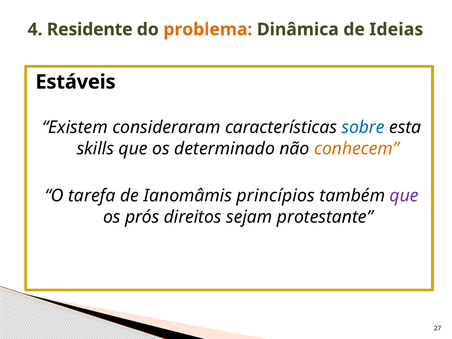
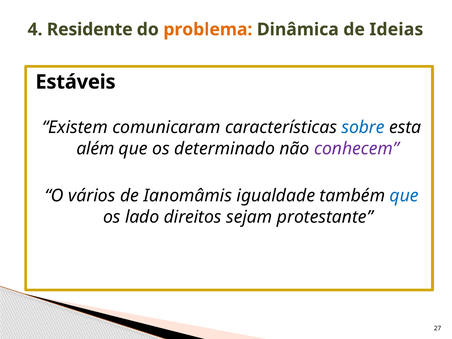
consideraram: consideraram -> comunicaram (166, 127)
skills: skills -> além (95, 149)
conhecem colour: orange -> purple (357, 149)
tarefa: tarefa -> vários (92, 196)
princípios: princípios -> igualdade (276, 196)
que colour: purple -> blue (404, 196)
prós: prós -> lado (142, 217)
